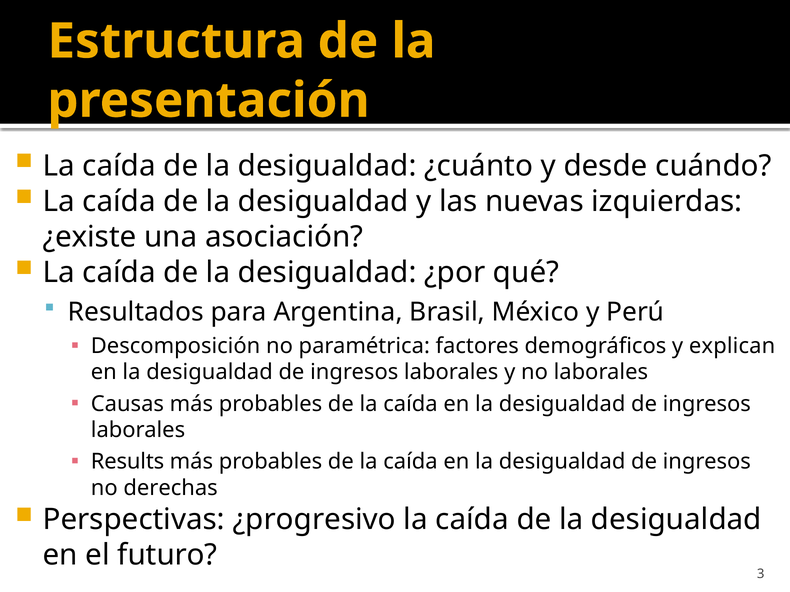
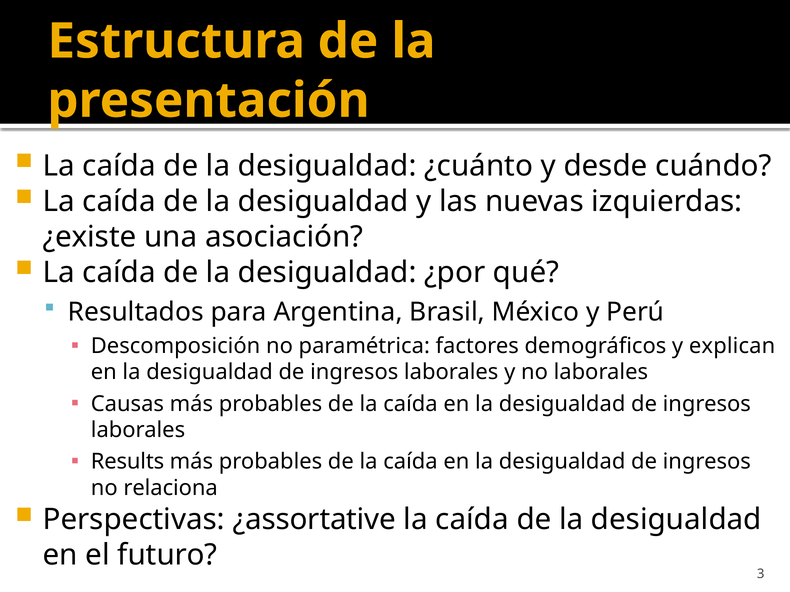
derechas: derechas -> relaciona (171, 488)
¿progresivo: ¿progresivo -> ¿assortative (314, 520)
